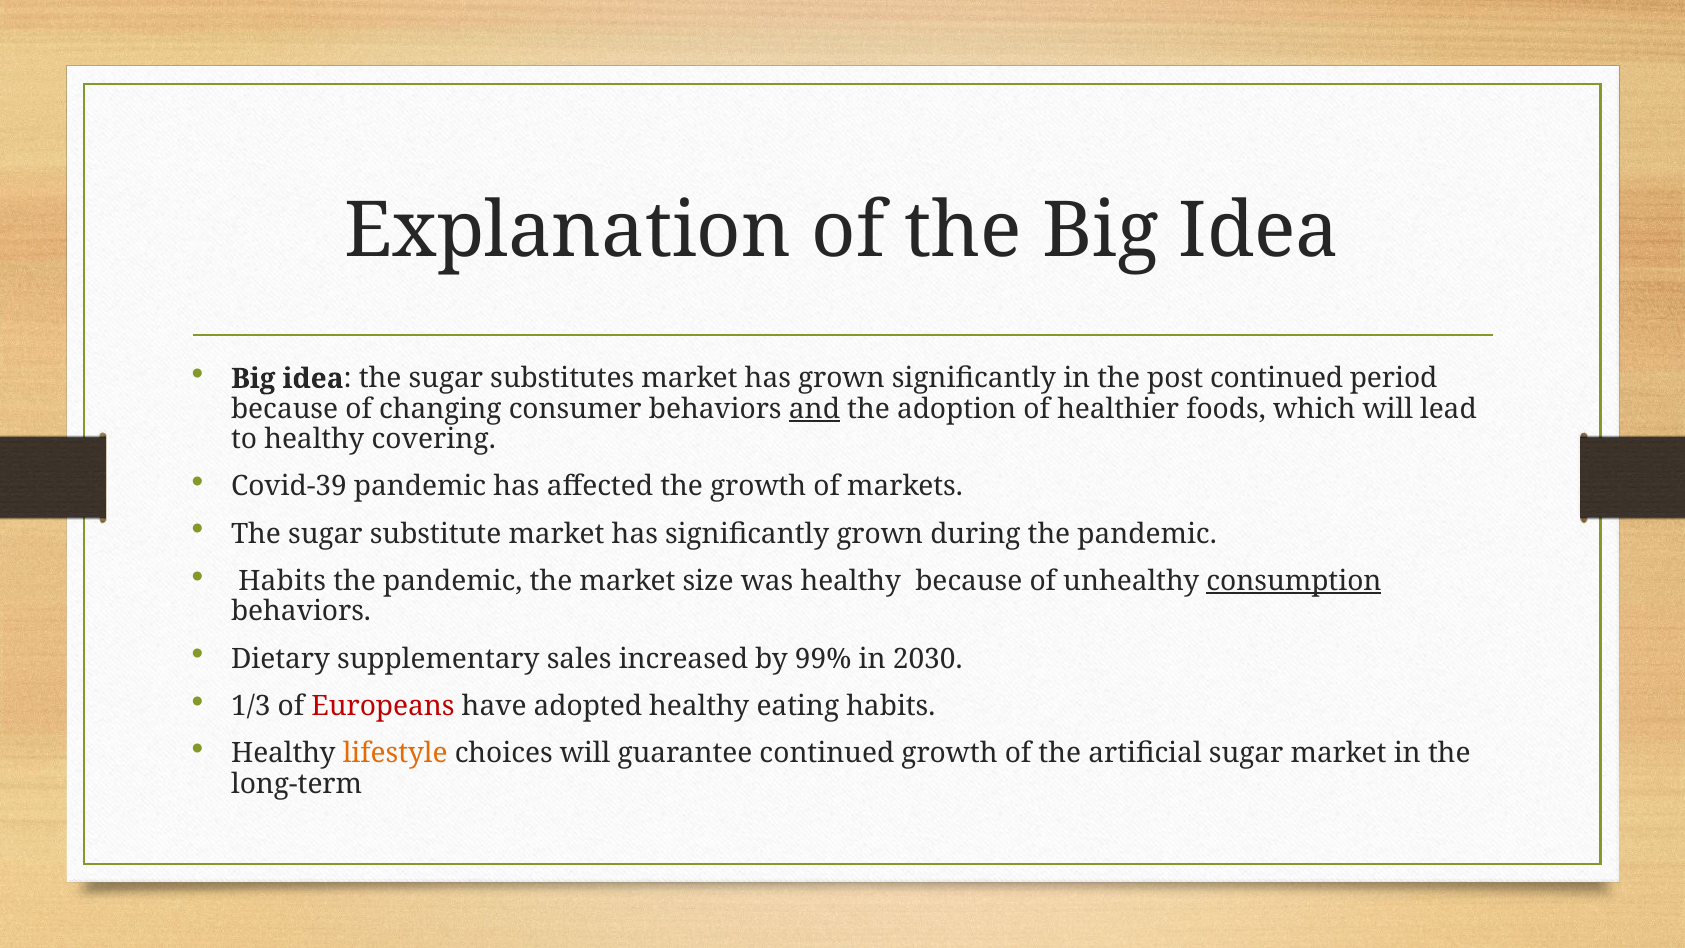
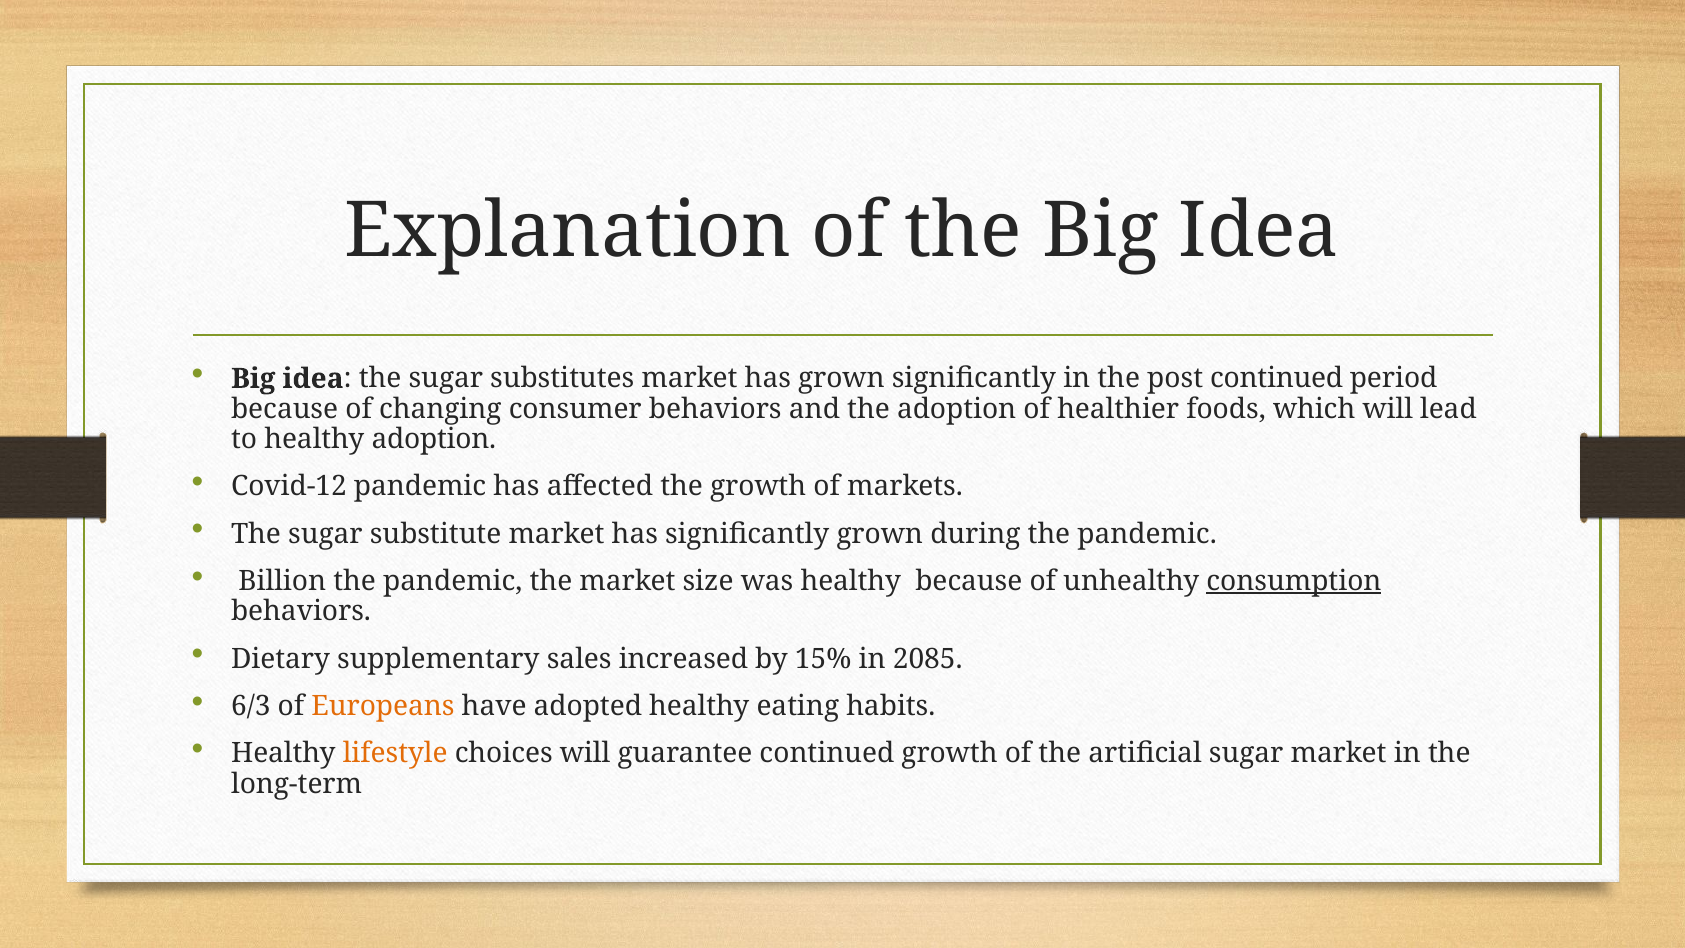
and underline: present -> none (814, 409)
healthy covering: covering -> adoption (434, 439)
Covid-39: Covid-39 -> Covid-12 (289, 486)
Habits: Habits -> Billion (282, 581)
99%: 99% -> 15% (823, 659)
2030: 2030 -> 2085 (928, 659)
1/3: 1/3 -> 6/3 (251, 706)
Europeans colour: red -> orange (383, 706)
